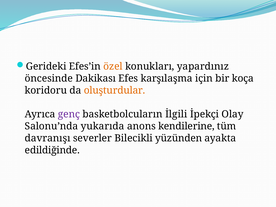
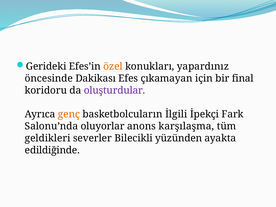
karşılaşma: karşılaşma -> çıkamayan (167, 78)
koça: koça -> final (243, 78)
oluşturdular colour: orange -> purple (115, 90)
genç colour: purple -> orange (69, 114)
Olay: Olay -> Fark (233, 114)
yukarıda: yukarıda -> oluyorlar (103, 126)
kendilerine: kendilerine -> karşılaşma (186, 126)
davranışı: davranışı -> geldikleri (48, 138)
